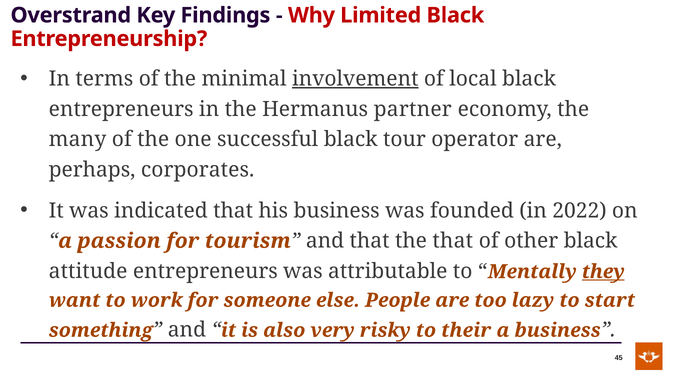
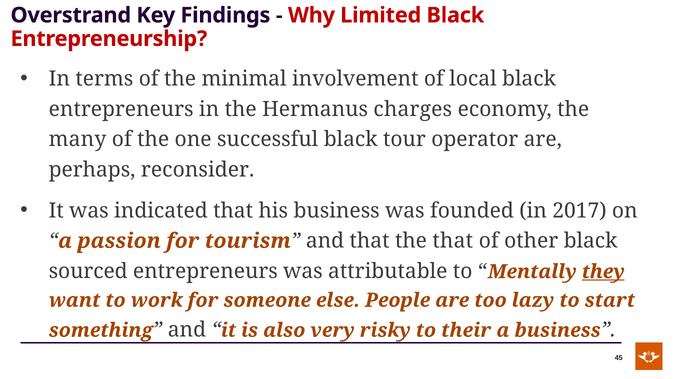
involvement underline: present -> none (355, 79)
partner: partner -> charges (413, 109)
corporates: corporates -> reconsider (198, 170)
2022: 2022 -> 2017 (579, 210)
attitude: attitude -> sourced (88, 271)
